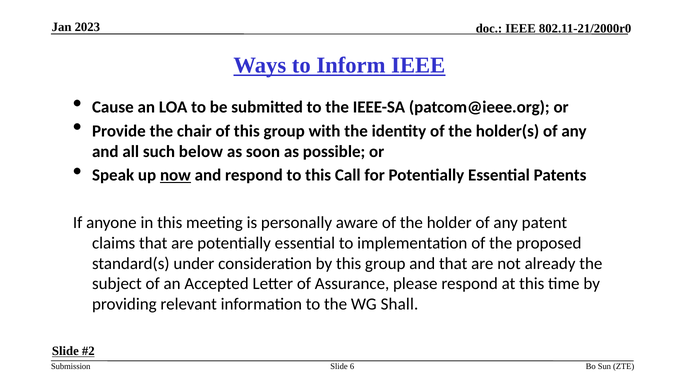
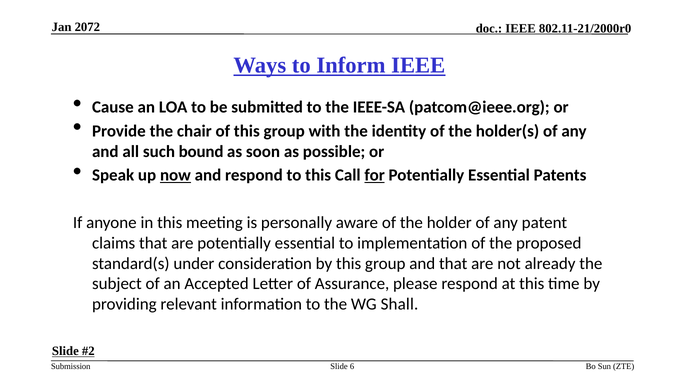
2023: 2023 -> 2072 (87, 27)
below: below -> bound (201, 151)
for underline: none -> present (375, 175)
